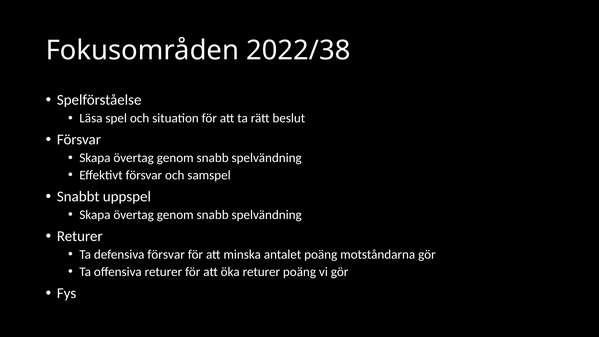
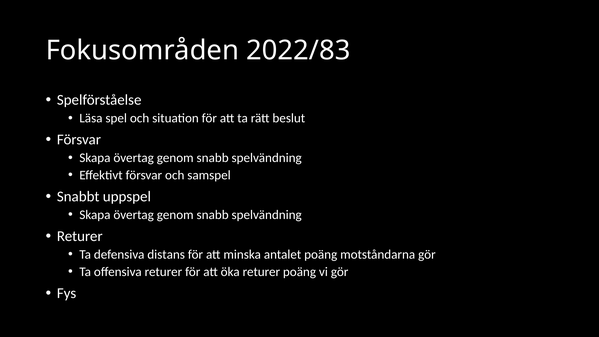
2022/38: 2022/38 -> 2022/83 (298, 50)
defensiva försvar: försvar -> distans (166, 254)
